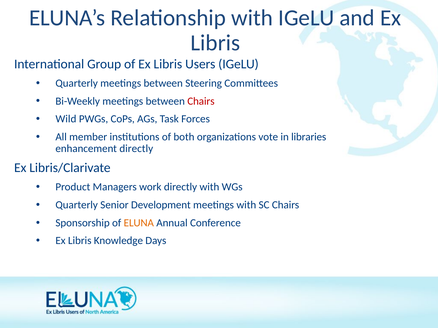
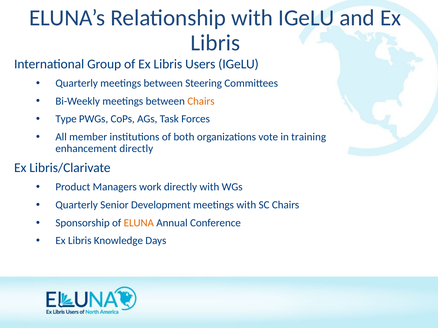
Chairs colour: red -> orange (201, 101)
Wild: Wild -> Type (66, 119)
libraries: libraries -> training (309, 137)
